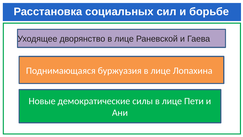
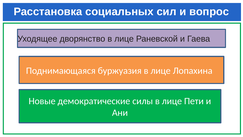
борьбе: борьбе -> вопрос (209, 12)
